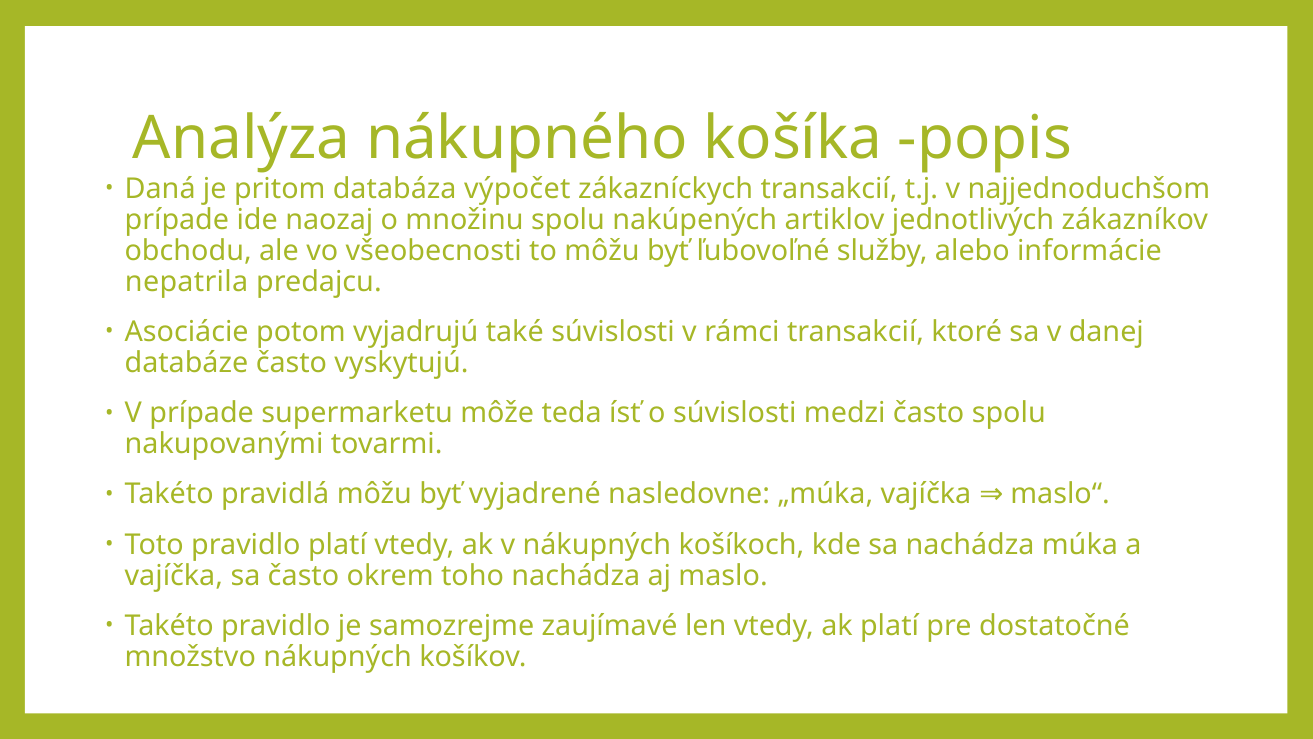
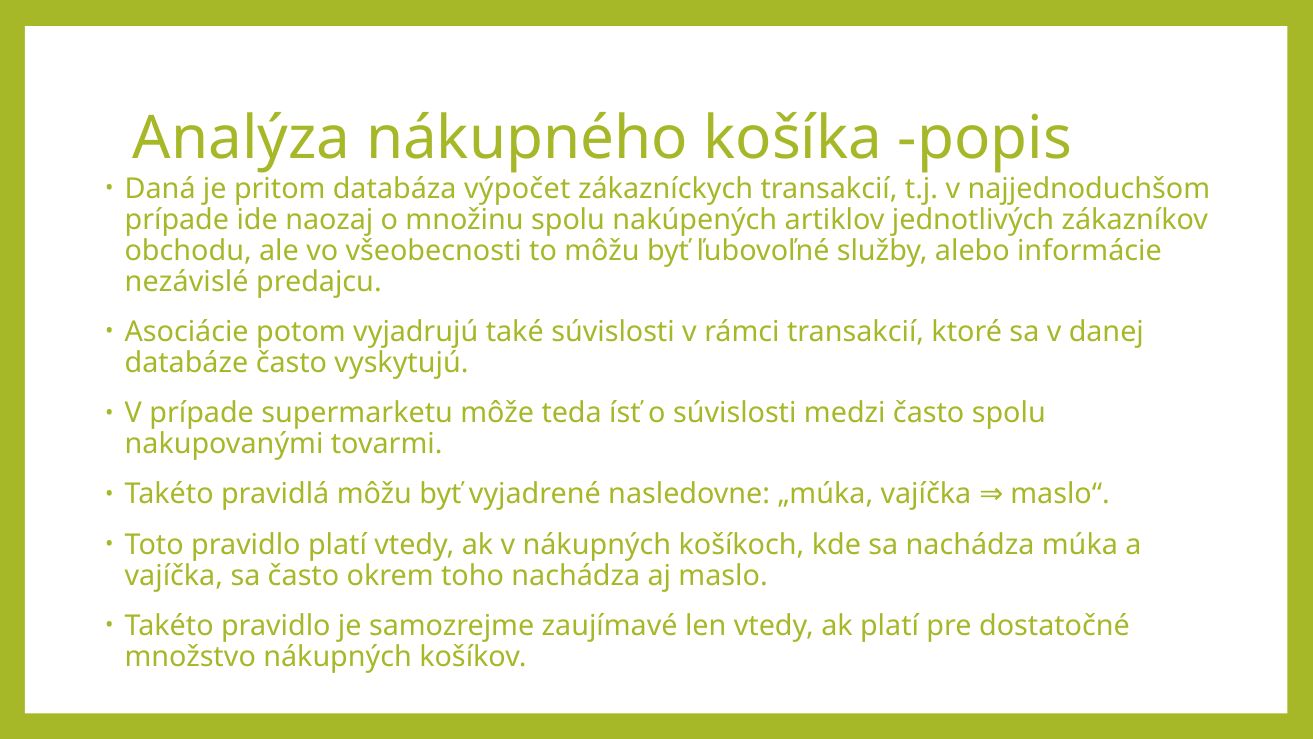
nepatrila: nepatrila -> nezávislé (187, 282)
